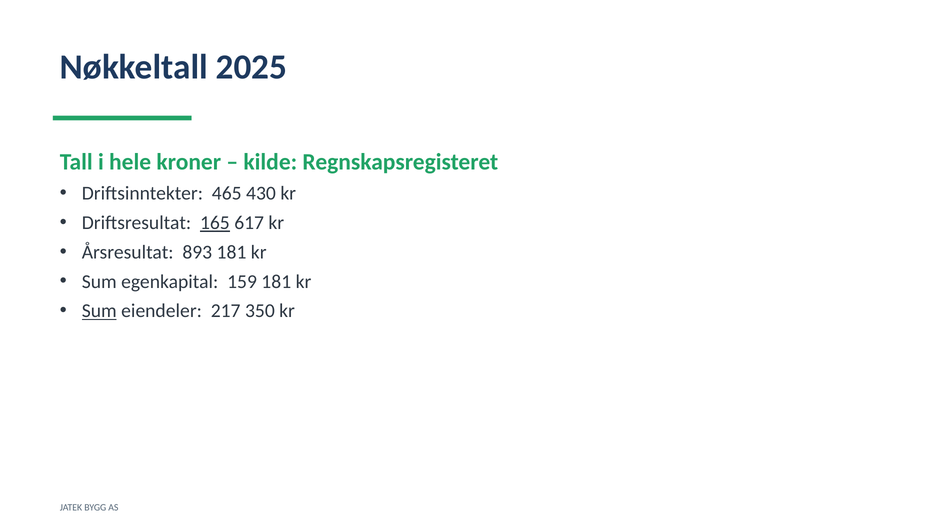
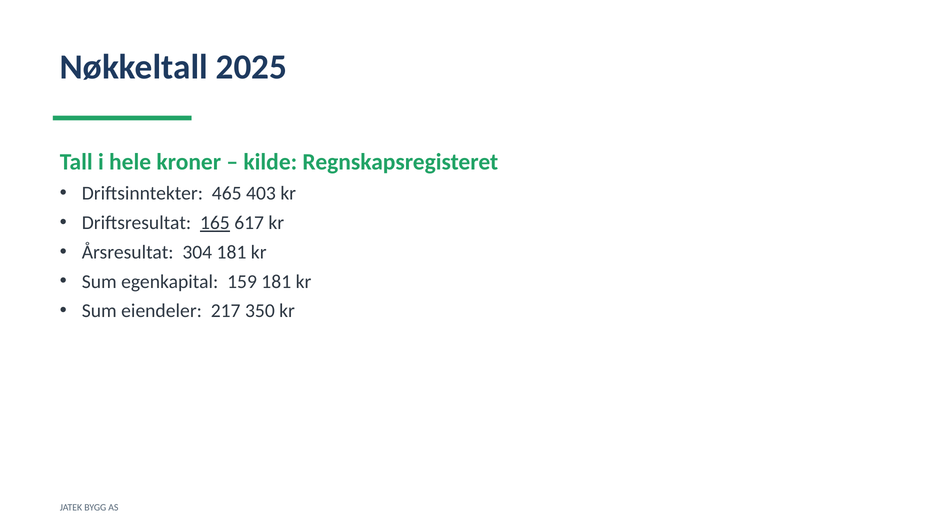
430: 430 -> 403 (261, 193)
893: 893 -> 304 (197, 252)
Sum underline: present -> none (99, 311)
